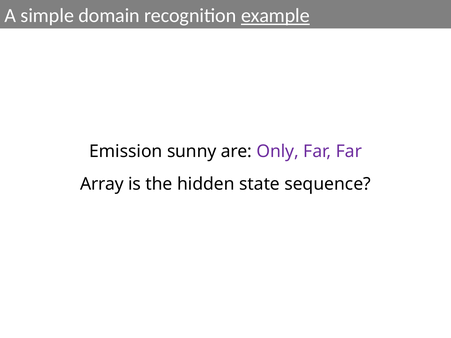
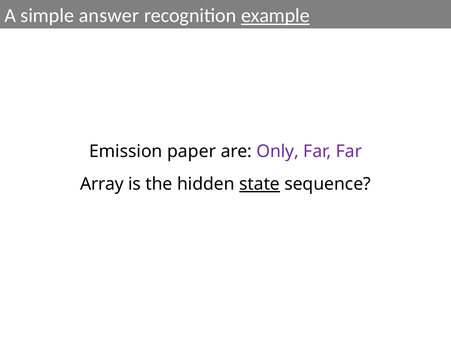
domain: domain -> answer (109, 16)
sunny: sunny -> paper (192, 151)
state underline: none -> present (260, 184)
